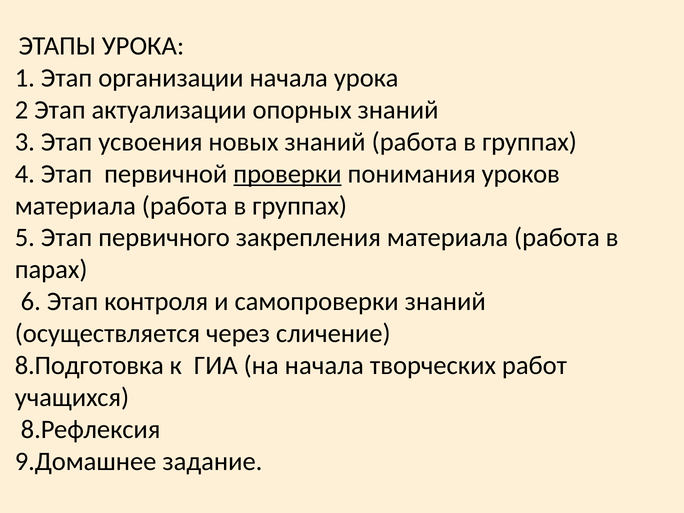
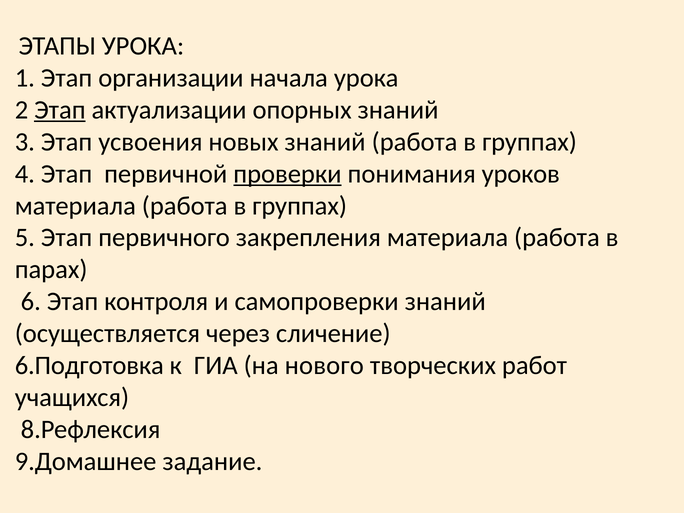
Этап underline: none -> present (60, 110)
8.Подготовка: 8.Подготовка -> 6.Подготовка (89, 365)
на начала: начала -> нового (324, 365)
